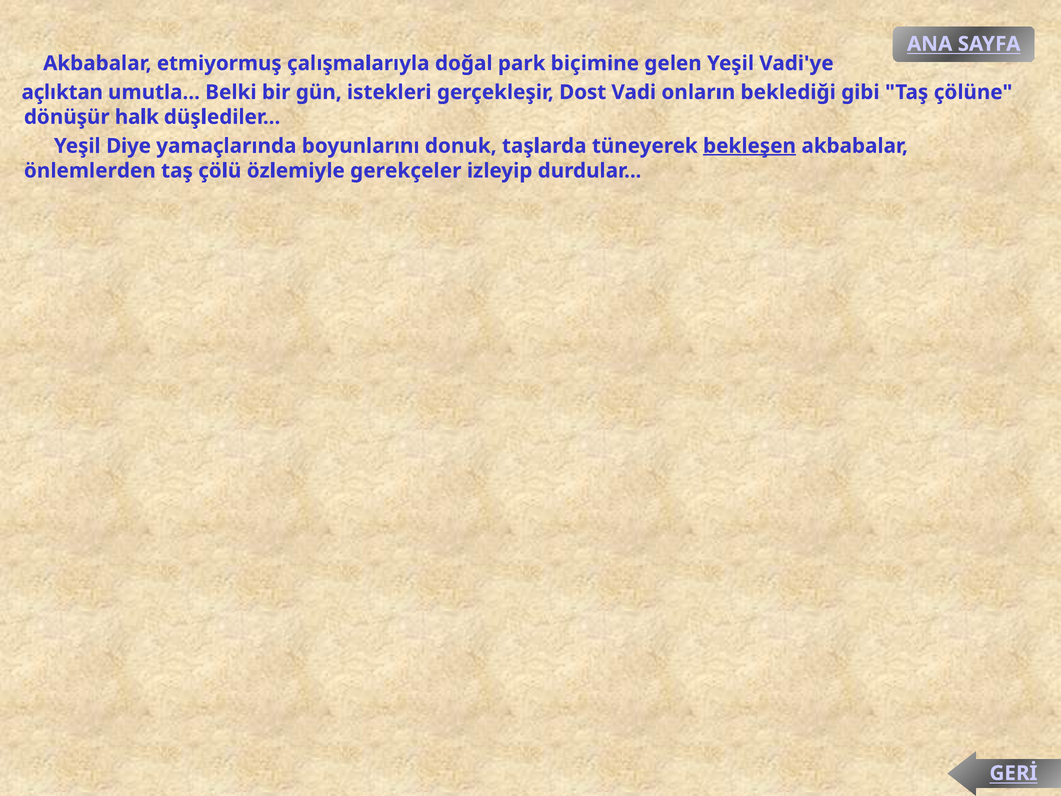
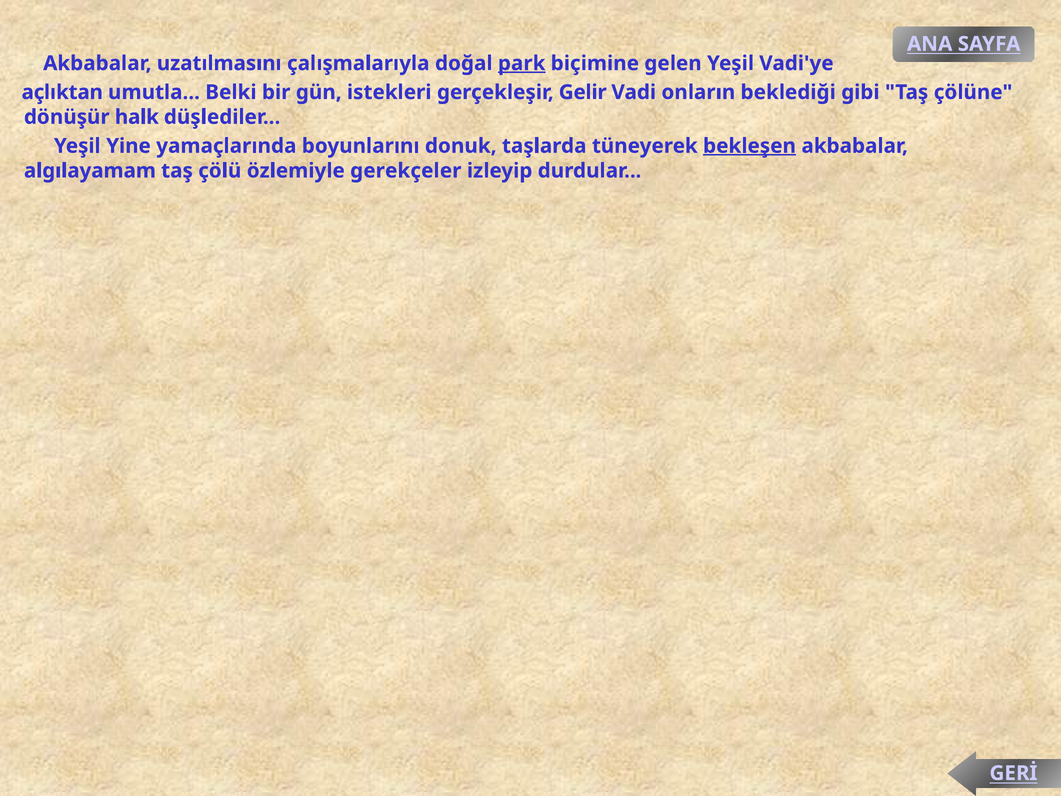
etmiyormuş: etmiyormuş -> uzatılmasını (219, 63)
park underline: none -> present (522, 63)
Dost: Dost -> Gelir (583, 92)
Diye: Diye -> Yine (129, 146)
önlemlerden: önlemlerden -> algılayamam (90, 171)
